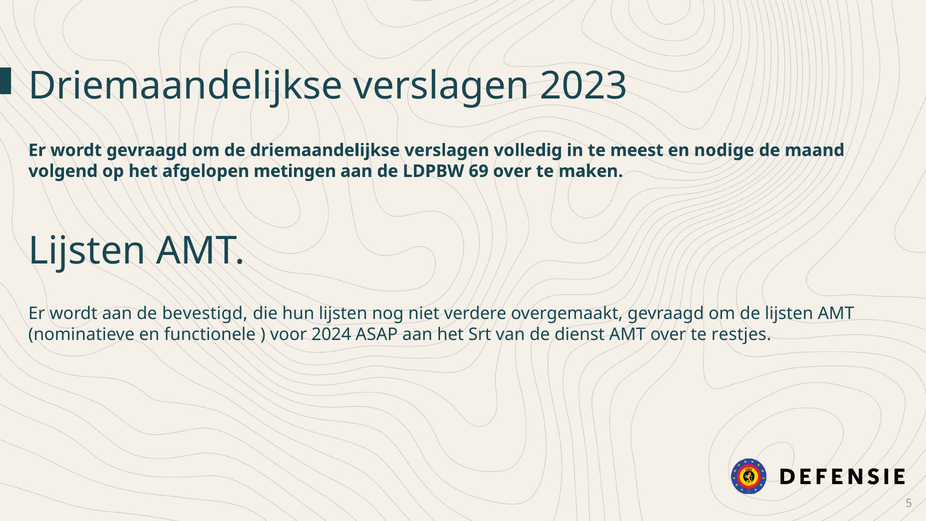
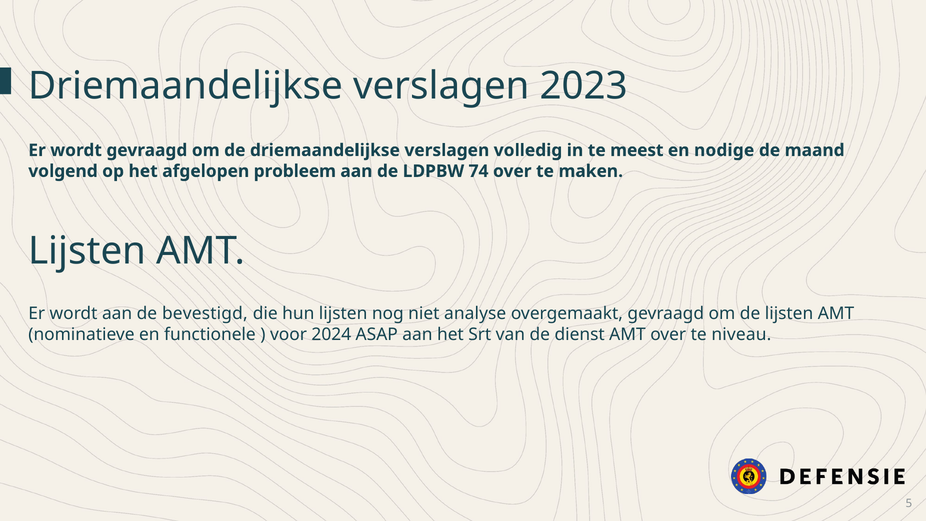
metingen: metingen -> probleem (295, 171)
69: 69 -> 74 (479, 171)
verdere: verdere -> analyse (475, 314)
restjes: restjes -> niveau (741, 334)
